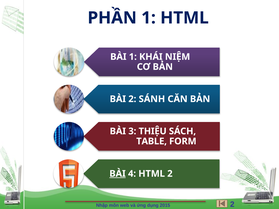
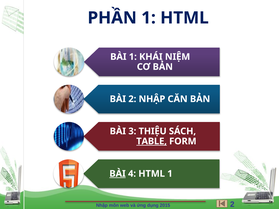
2 SÁNH: SÁNH -> NHẬP (152, 99)
TABLE underline: none -> present (152, 141)
HTML 2: 2 -> 1 (170, 174)
